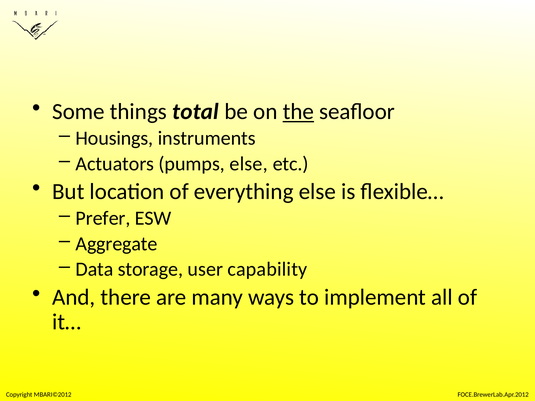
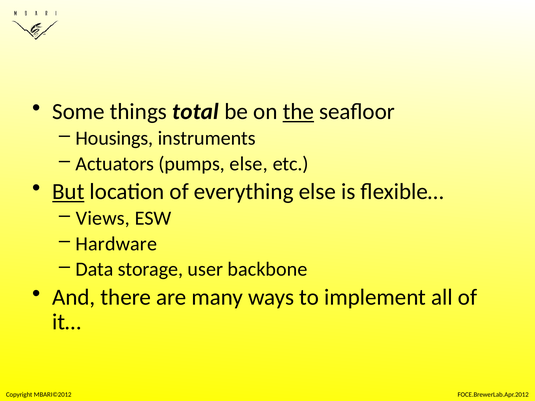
But underline: none -> present (68, 192)
Prefer: Prefer -> Views (103, 218)
Aggregate: Aggregate -> Hardware (116, 244)
capability: capability -> backbone (267, 269)
